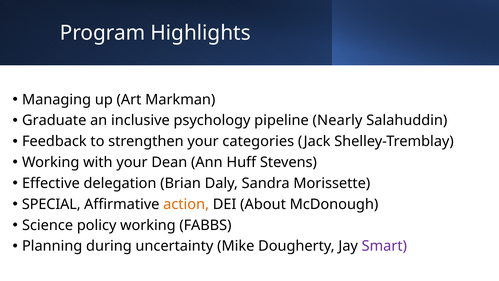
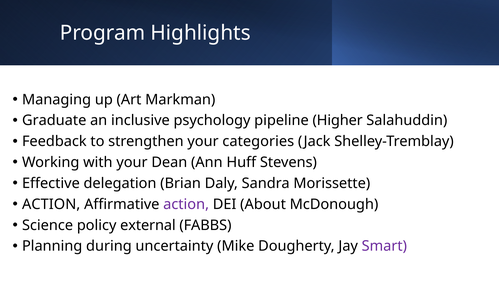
Nearly: Nearly -> Higher (338, 120)
SPECIAL: SPECIAL -> ACTION (51, 204)
action colour: orange -> purple (186, 204)
policy working: working -> external (148, 225)
